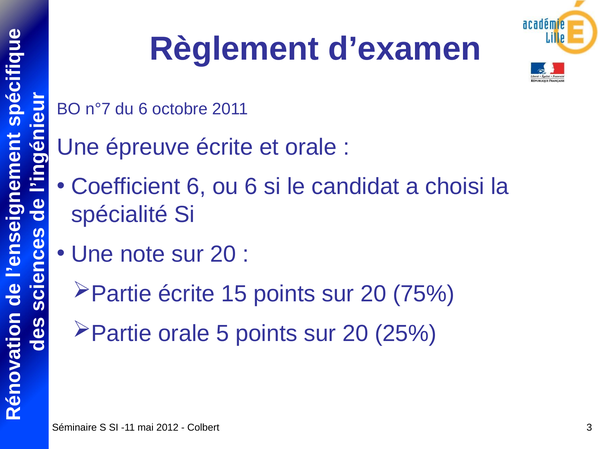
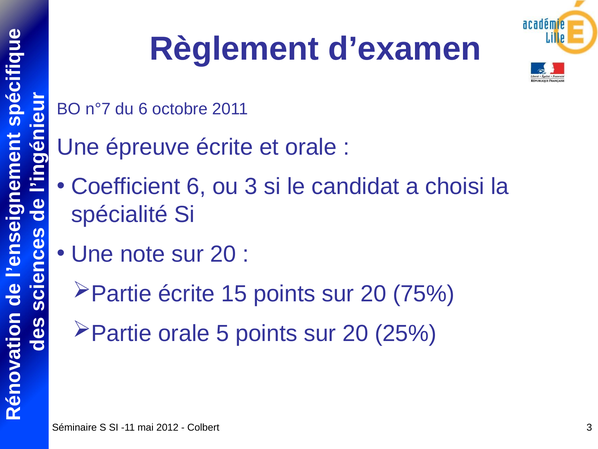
ou 6: 6 -> 3 (251, 186)
